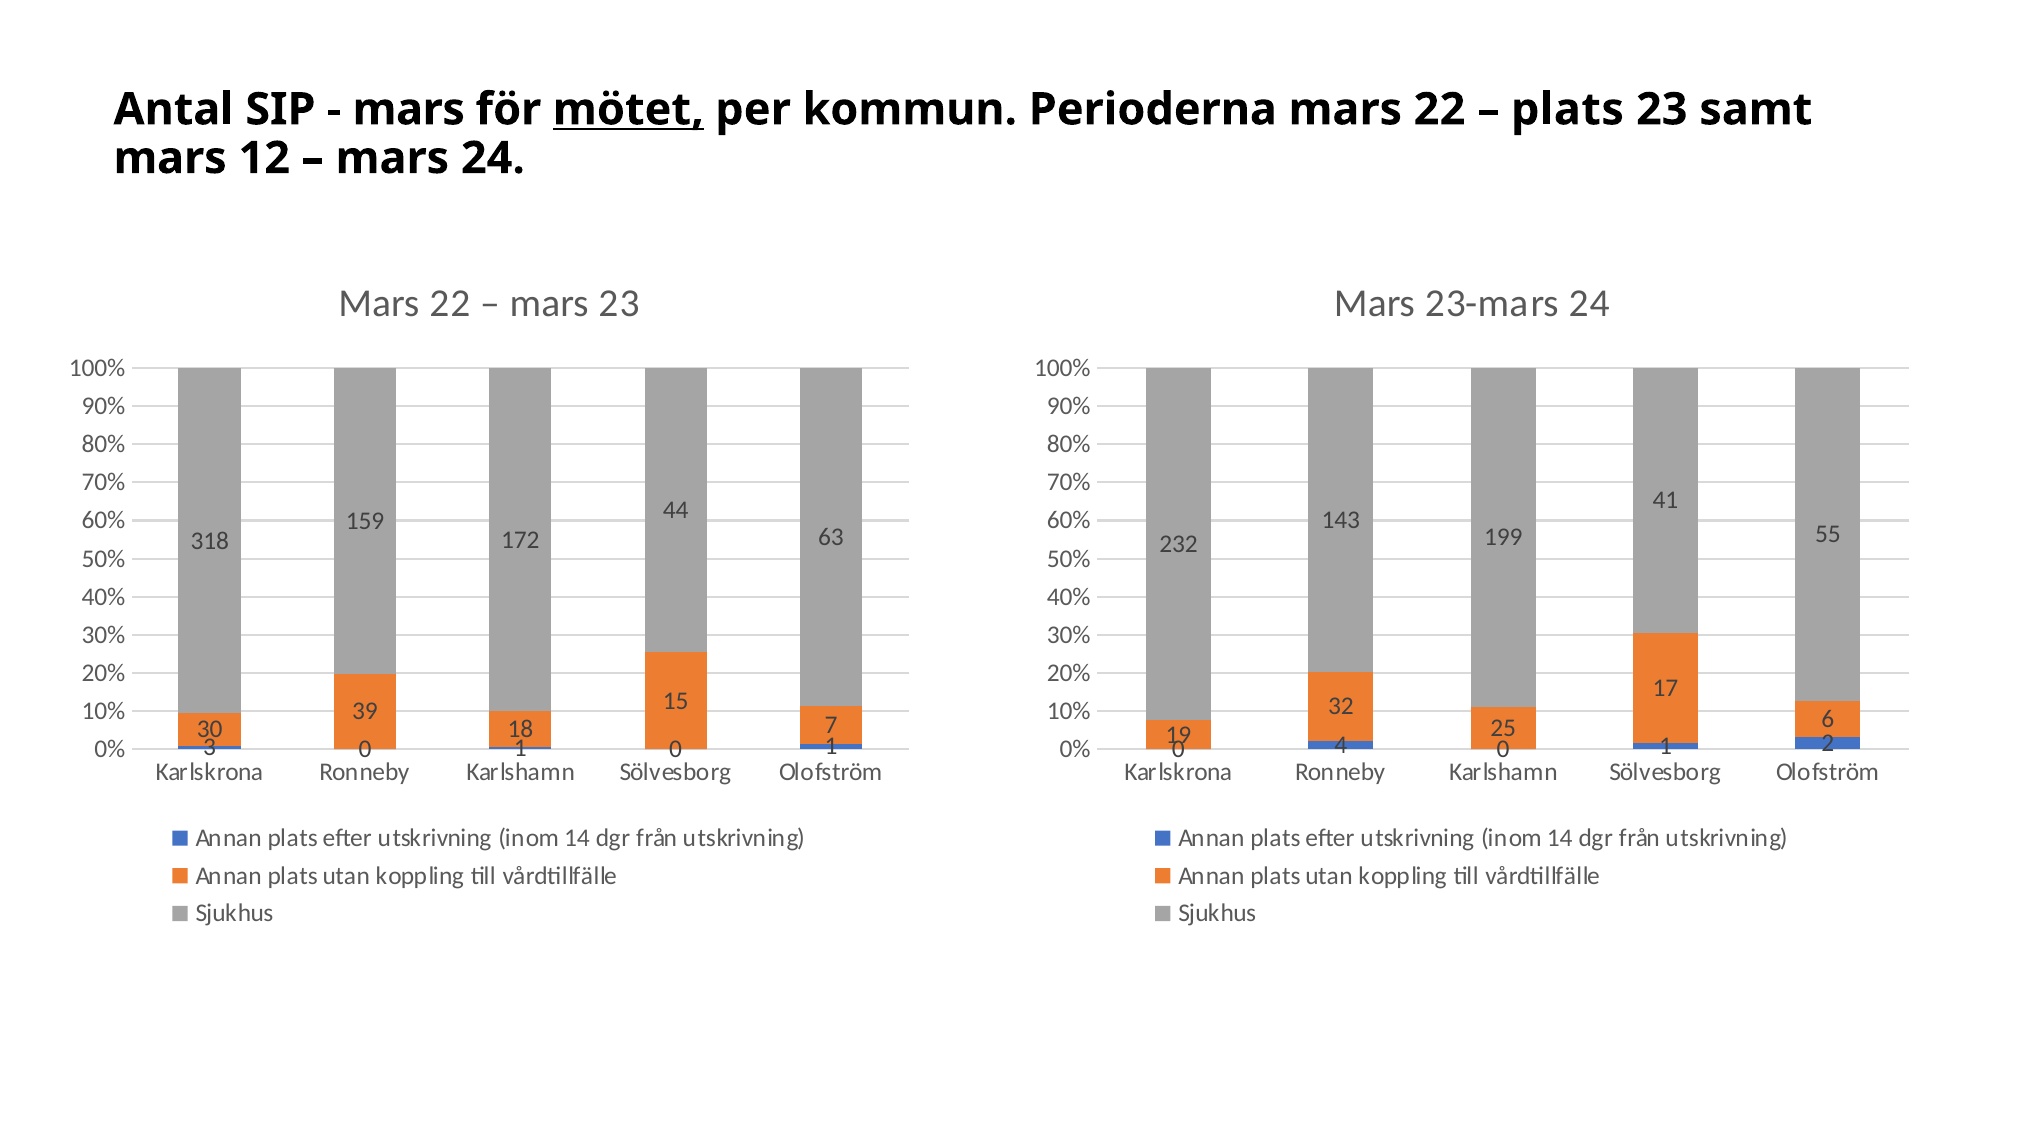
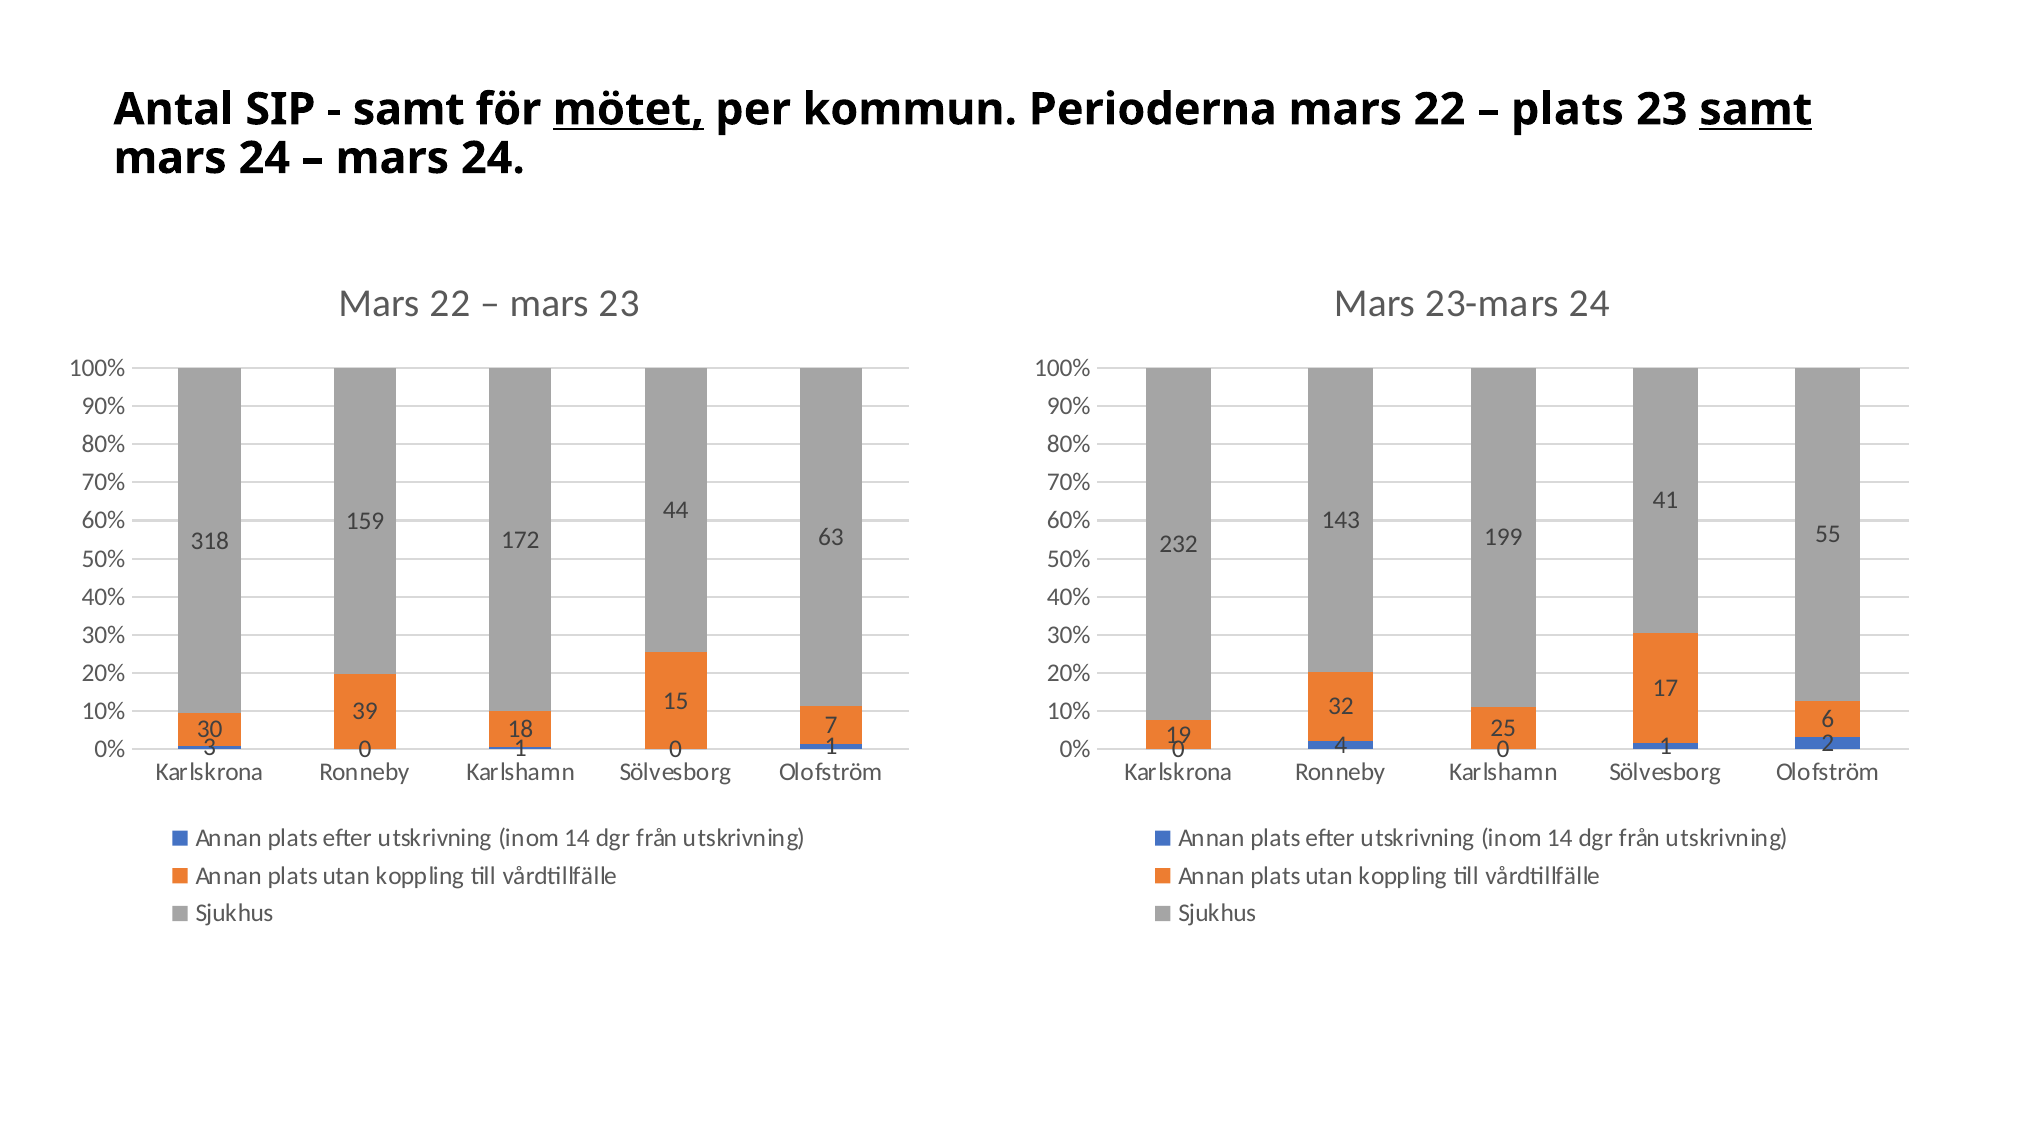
mars: mars -> samt (409, 110)
samt underline: none -> present (1756, 110)
12: 12 -> 24 (264, 158)
